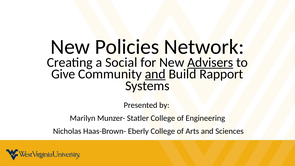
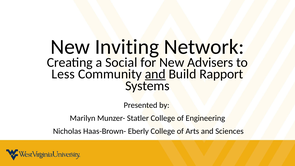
Policies: Policies -> Inviting (127, 47)
Advisers underline: present -> none (210, 62)
Give: Give -> Less (63, 74)
